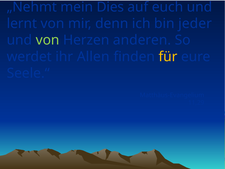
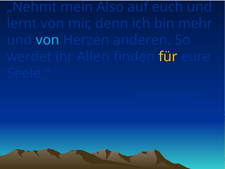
Dies: Dies -> Also (110, 7)
jeder: jeder -> mehr (195, 24)
von colour: light green -> light blue (48, 40)
